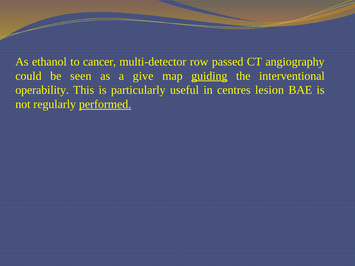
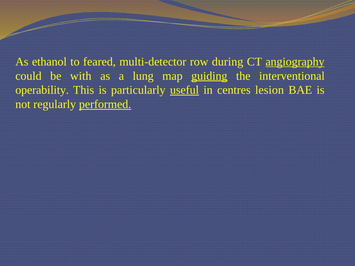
cancer: cancer -> feared (99, 62)
passed: passed -> during (228, 62)
angiography underline: none -> present (295, 62)
seen: seen -> with (81, 76)
give: give -> lung (143, 76)
useful underline: none -> present (184, 90)
